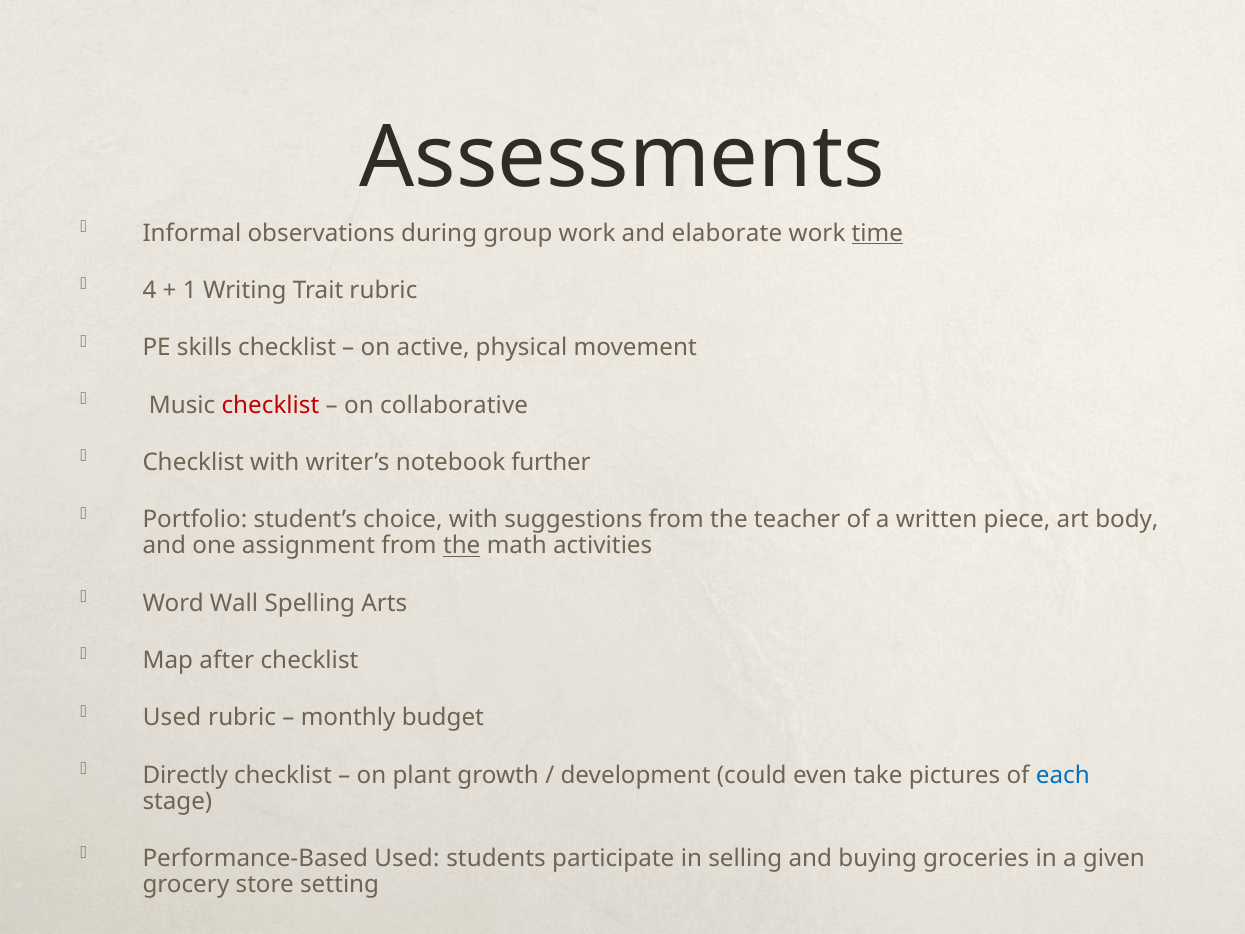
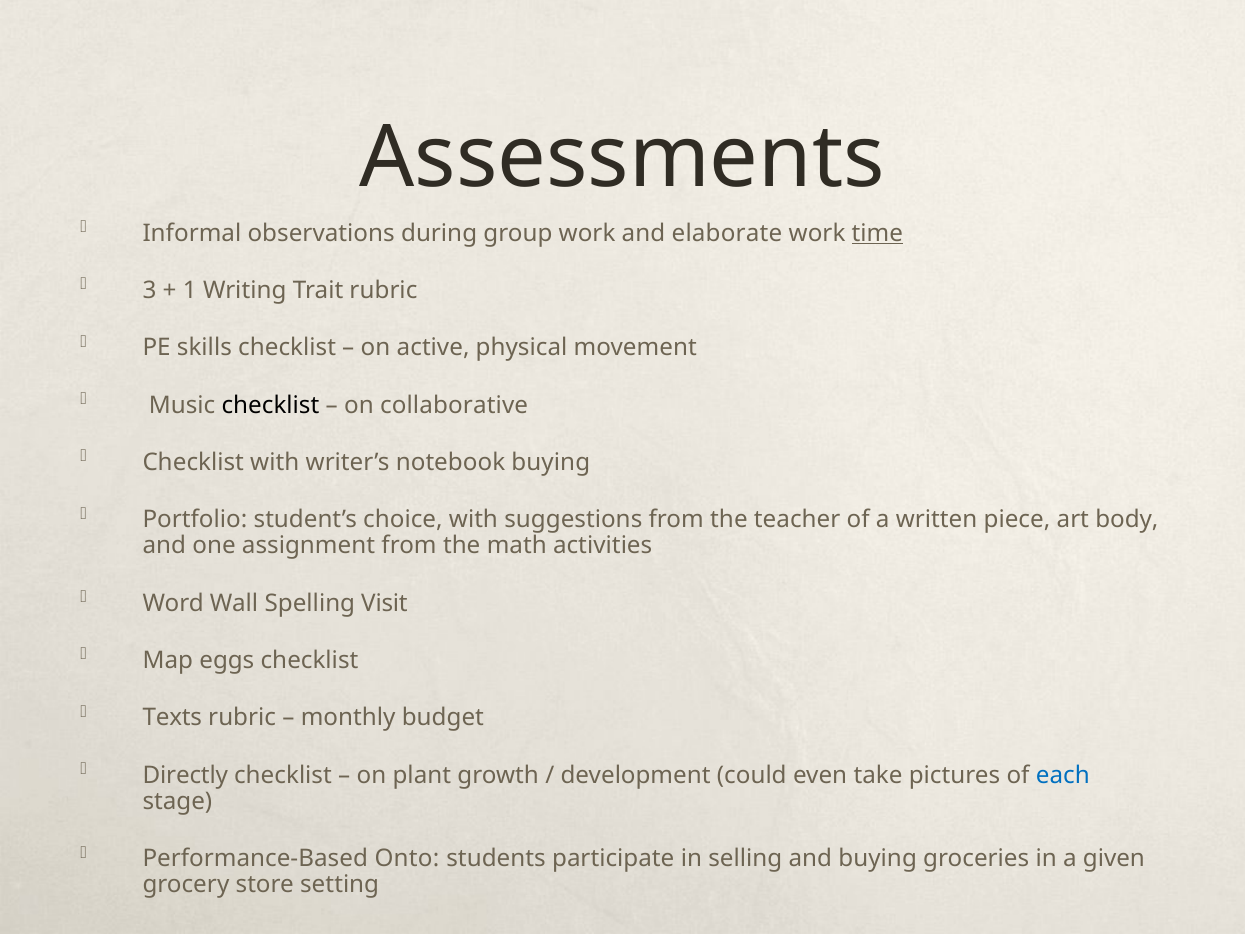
4: 4 -> 3 (150, 290)
checklist colour: red -> black (270, 405)
notebook further: further -> buying (551, 462)
the underline: present -> none (462, 546)
Arts: Arts -> Visit (384, 603)
after: after -> eggs (227, 660)
Used: Used -> Texts (172, 718)
Performance-Based Used: Used -> Onto (407, 858)
